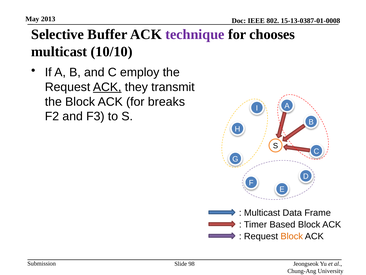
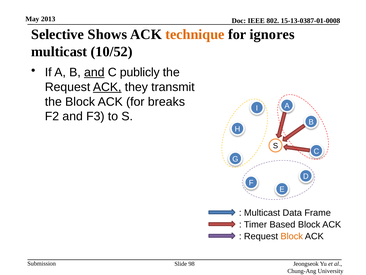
Buffer: Buffer -> Shows (107, 34)
technique colour: purple -> orange (195, 34)
chooses: chooses -> ignores (272, 34)
10/10: 10/10 -> 10/52 (112, 52)
and underline: none -> present (94, 72)
employ: employ -> publicly (140, 72)
